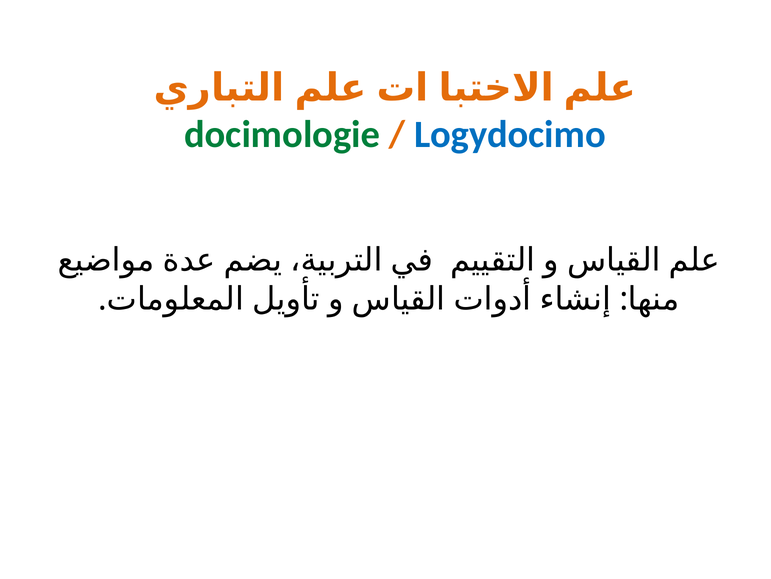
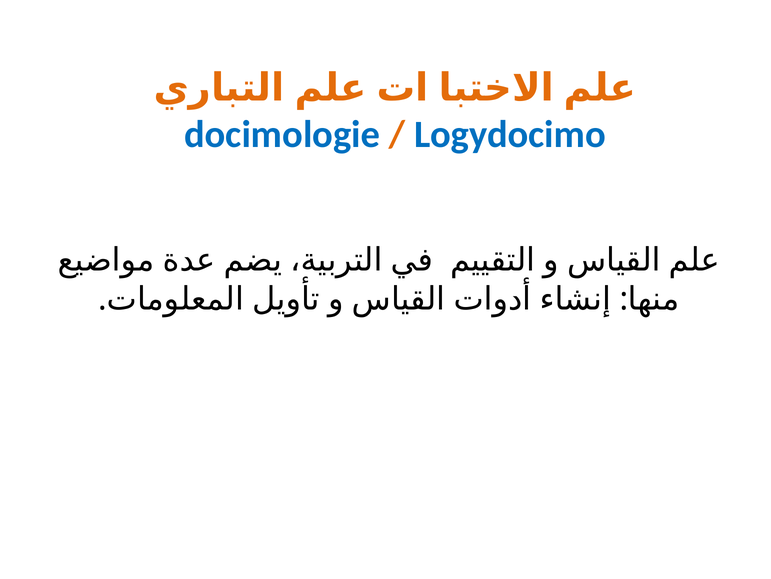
docimologie colour: green -> blue (282, 134)
